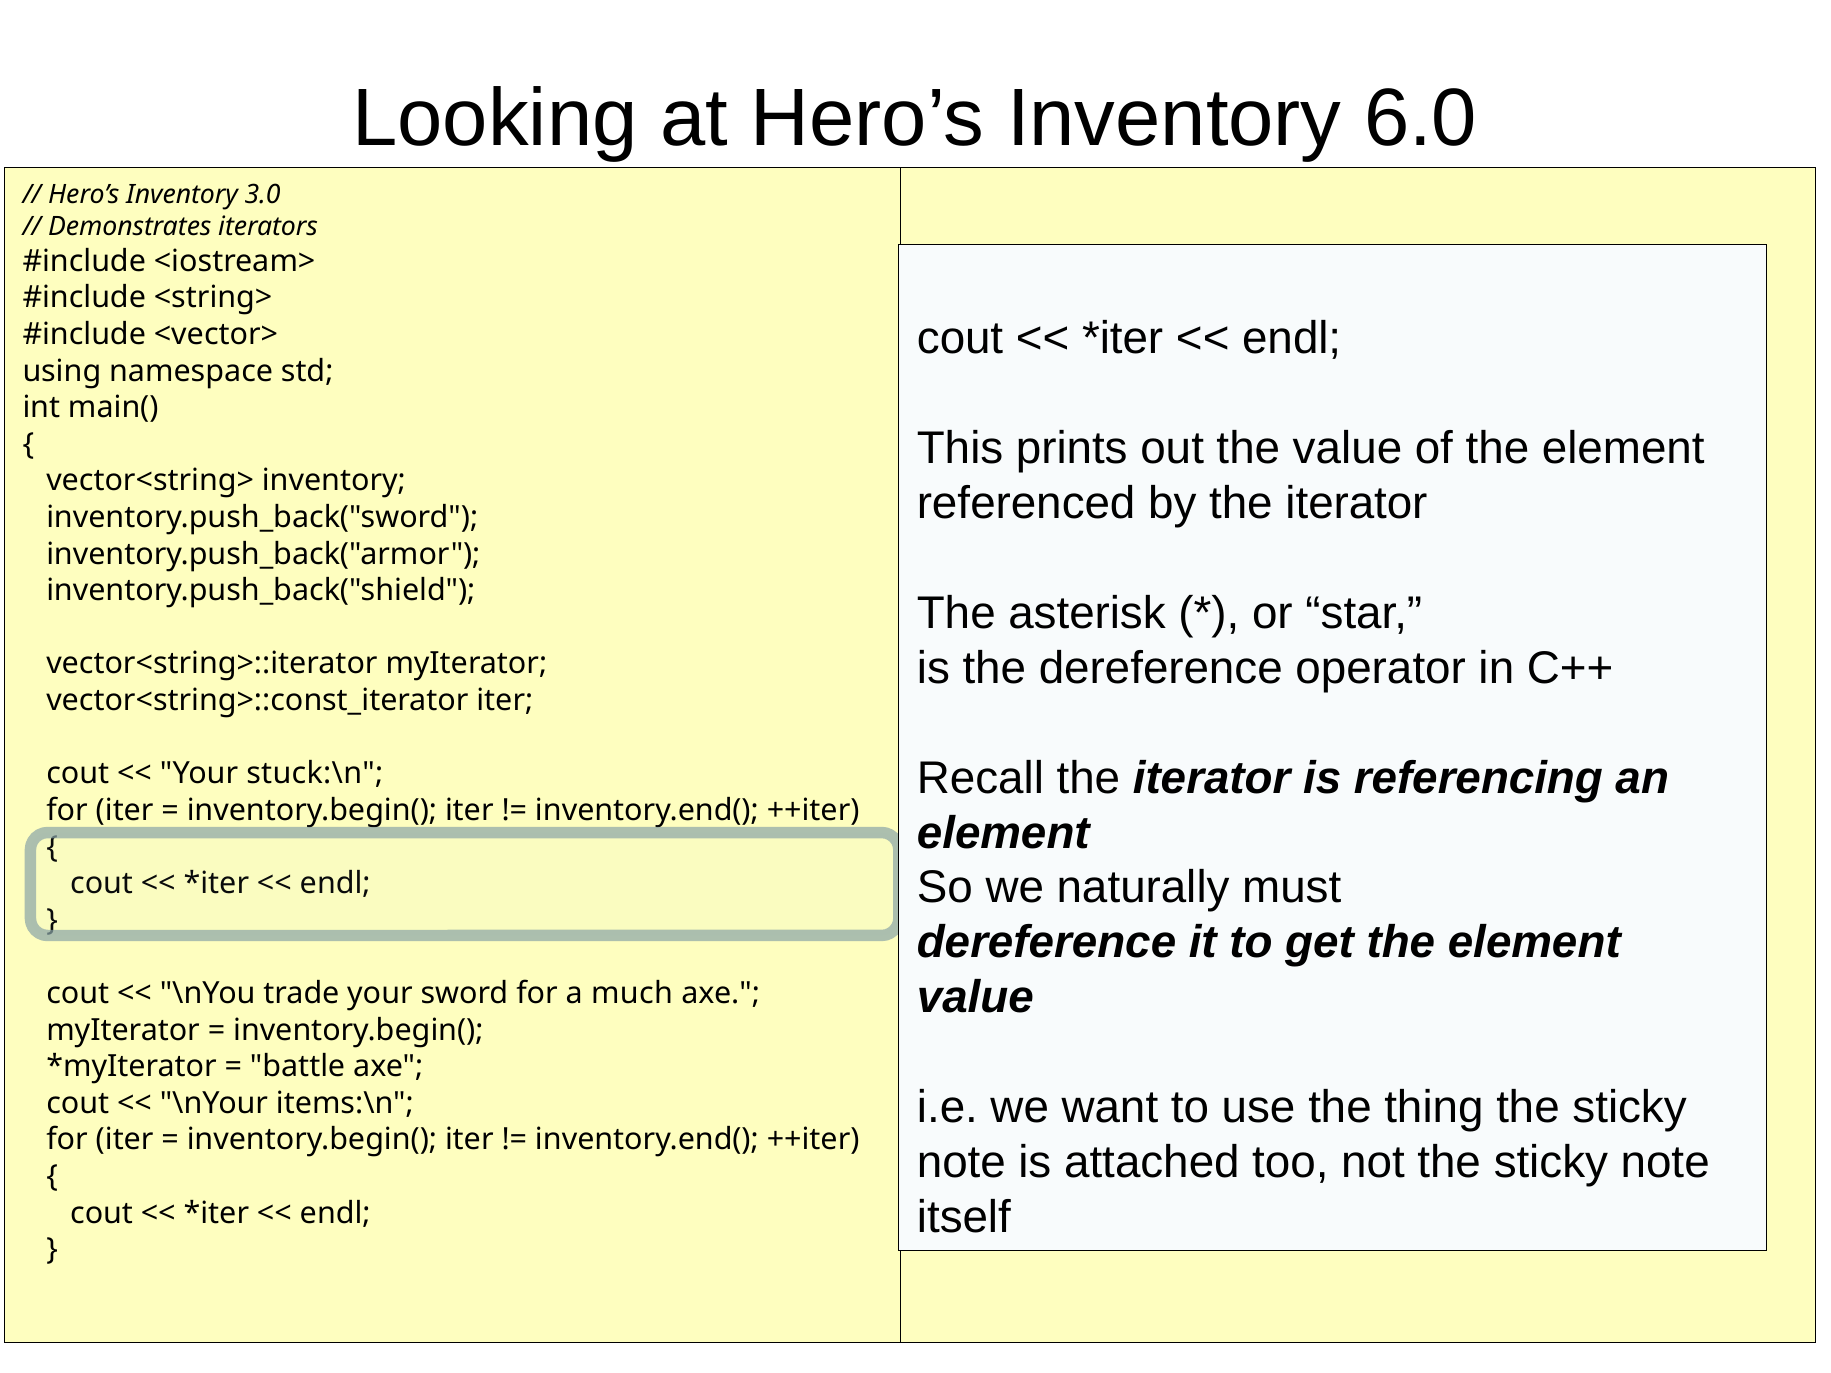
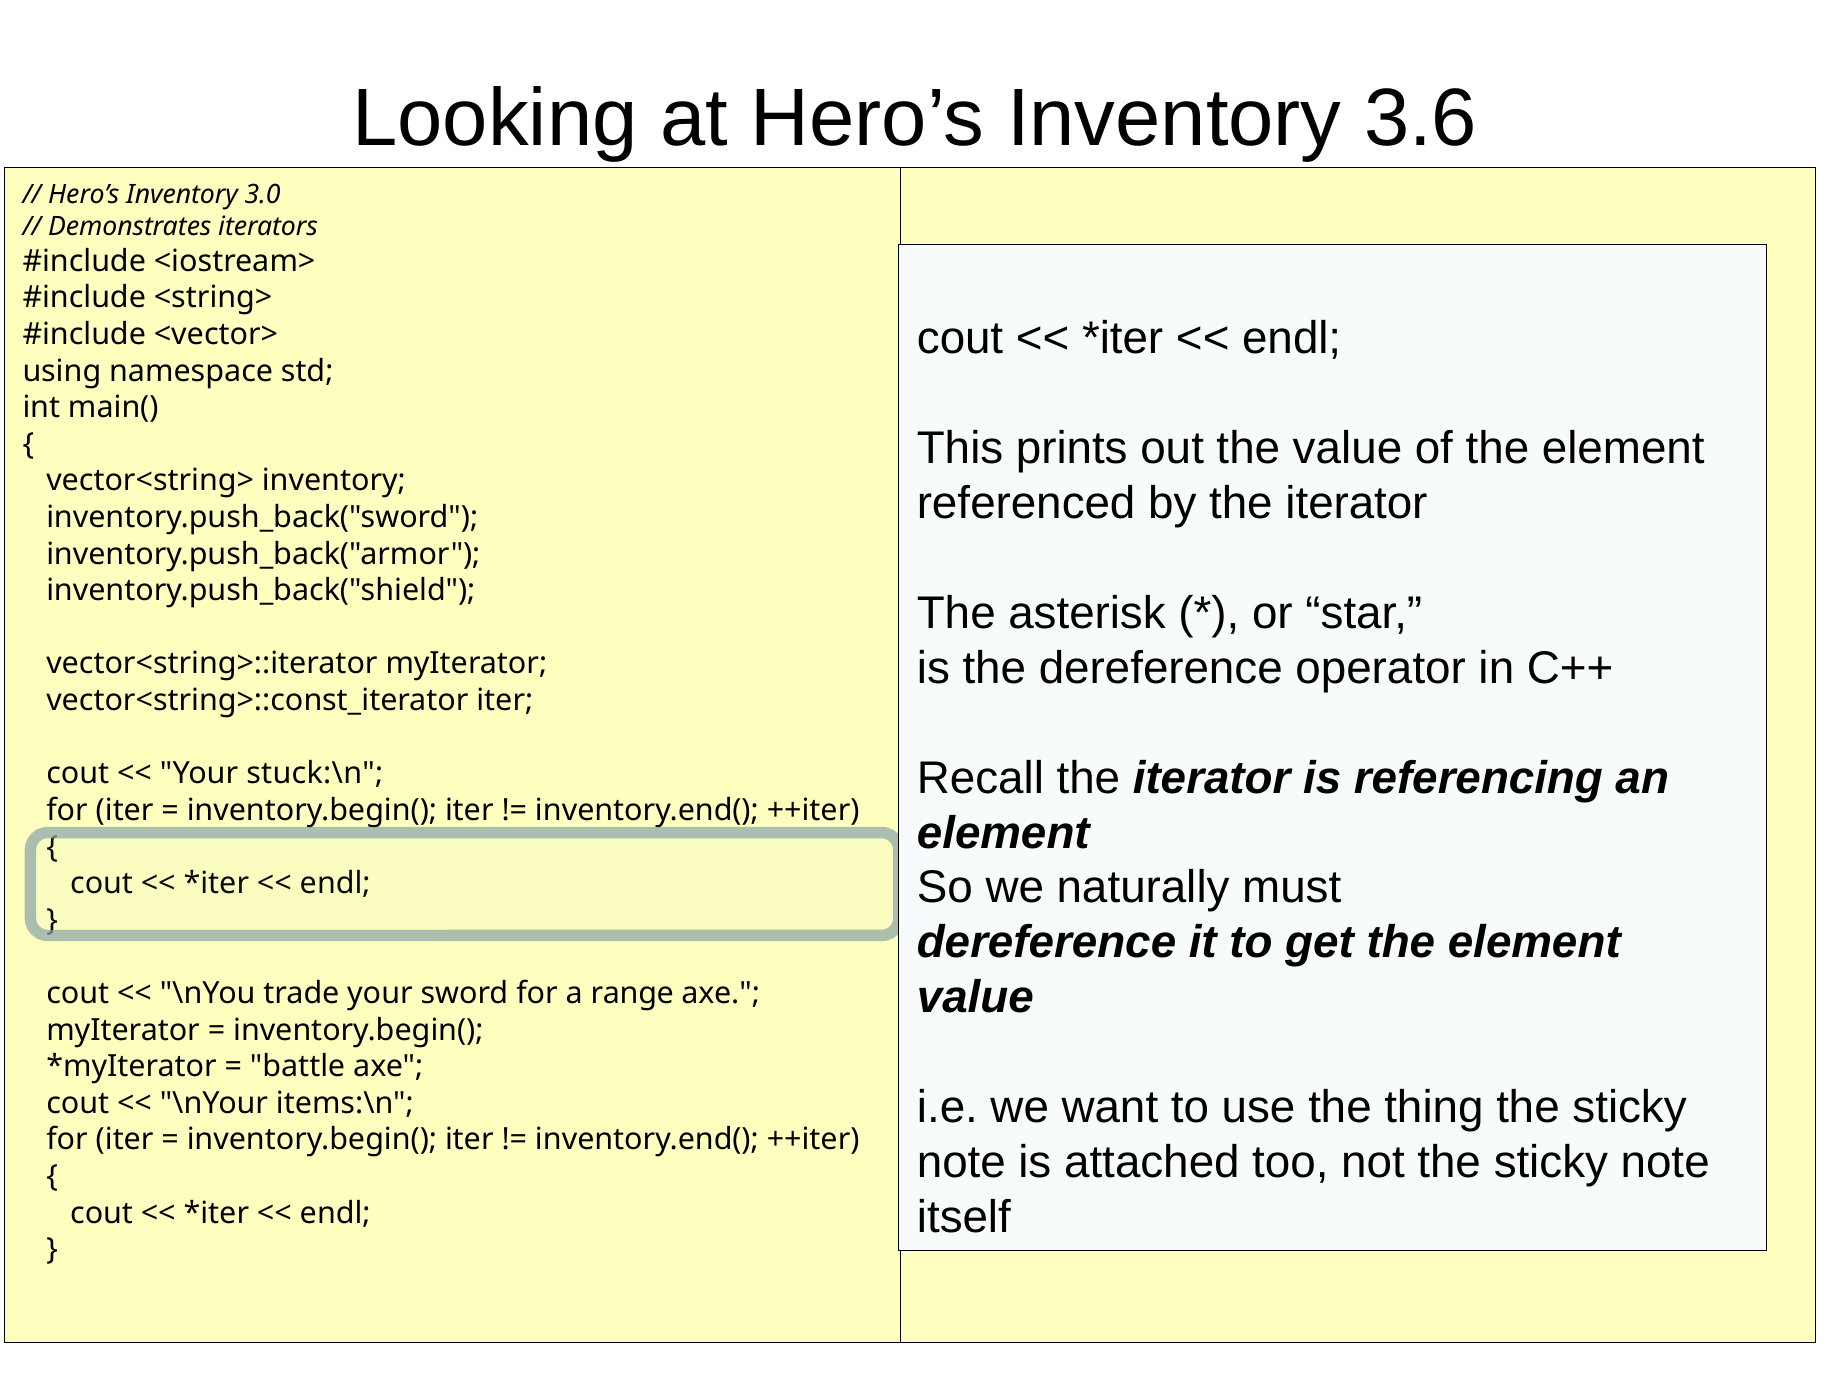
6.0: 6.0 -> 3.6 (1421, 119)
much: much -> range (632, 994)
